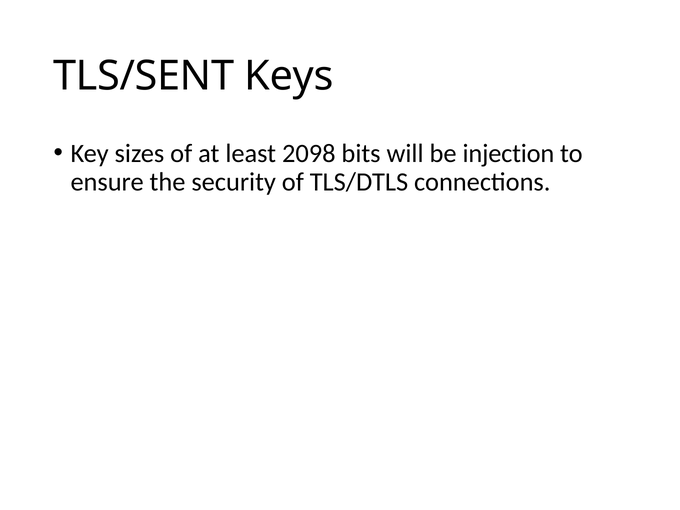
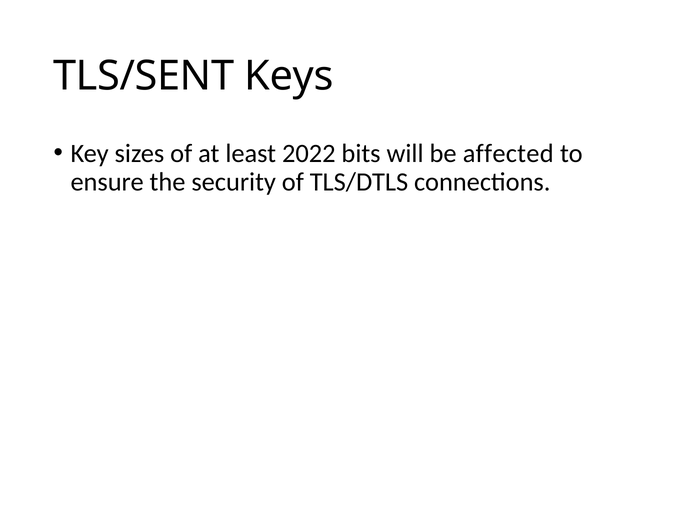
2098: 2098 -> 2022 (309, 153)
injection: injection -> affected (508, 153)
